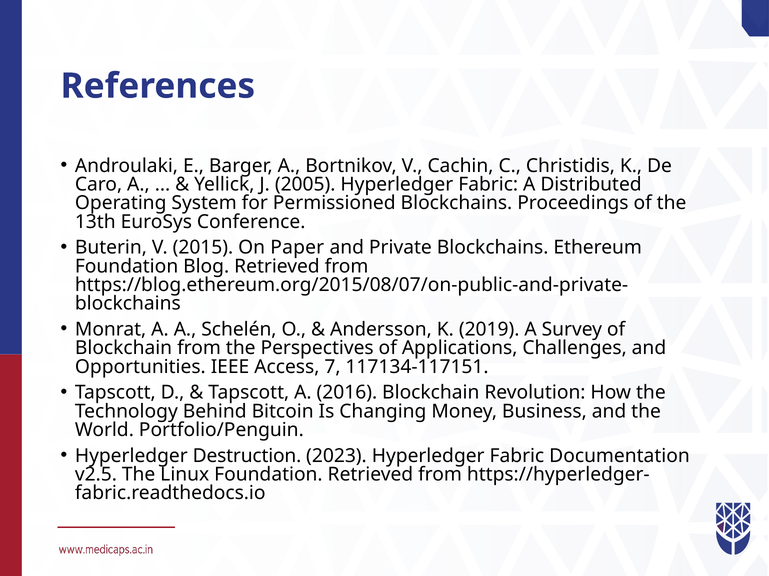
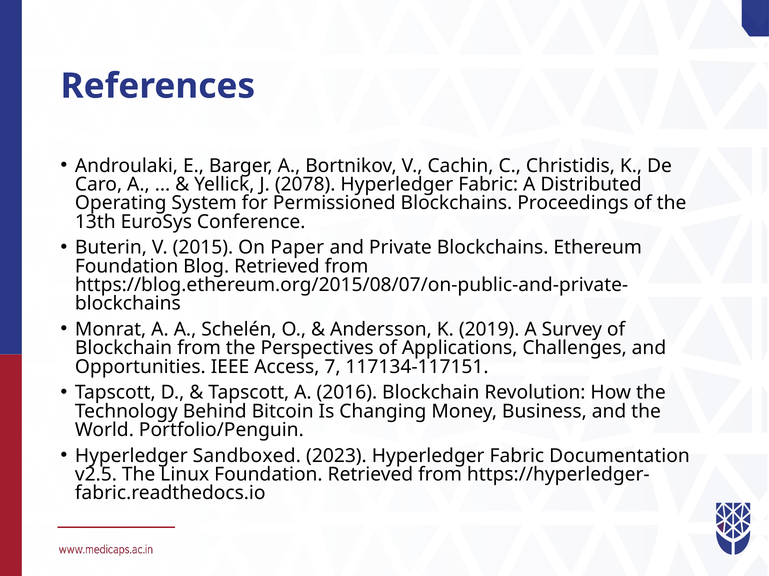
2005: 2005 -> 2078 (305, 185)
Destruction: Destruction -> Sandboxed (247, 456)
